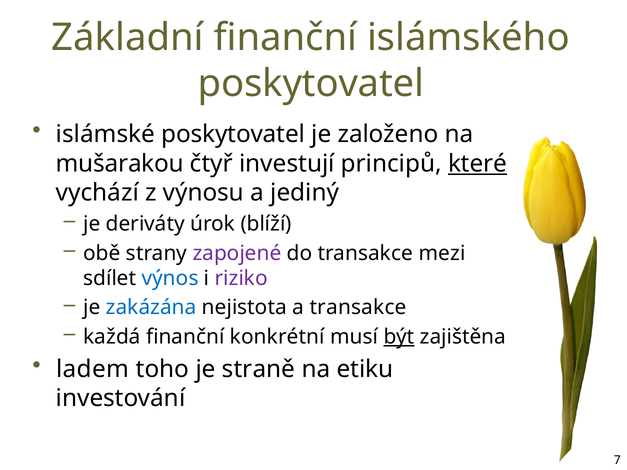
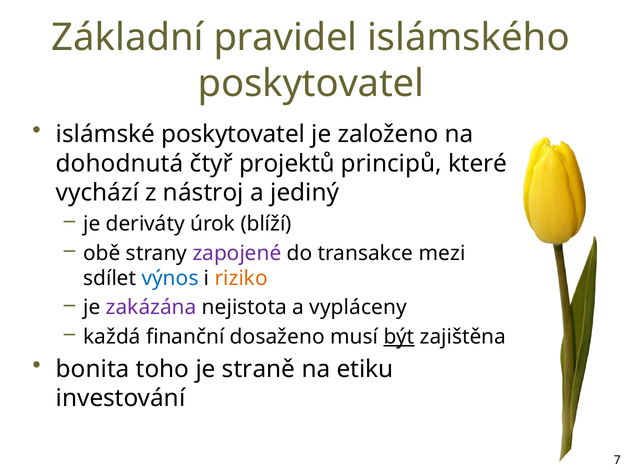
Základní finanční: finanční -> pravidel (285, 38)
mušarakou: mušarakou -> dohodnutá (120, 164)
investují: investují -> projektů (287, 164)
které underline: present -> none (478, 164)
výnosu: výnosu -> nástroj (203, 193)
riziko colour: purple -> orange (241, 278)
zakázána colour: blue -> purple (151, 308)
a transakce: transakce -> vypláceny (358, 308)
konkrétní: konkrétní -> dosaženo (277, 337)
ladem: ladem -> bonita (93, 369)
